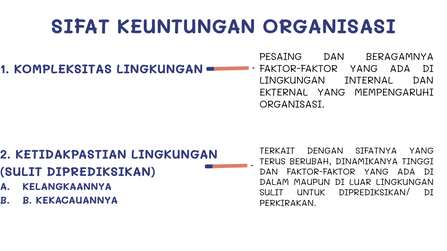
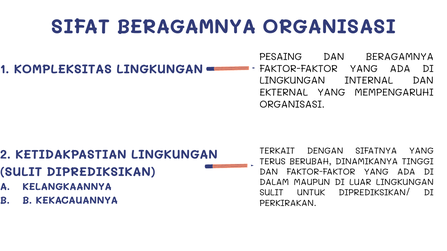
SIFAT KEUNTUNGAN: KEUNTUNGAN -> BERAGAMNYA (186, 27)
